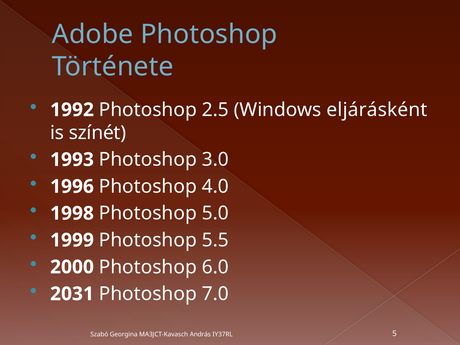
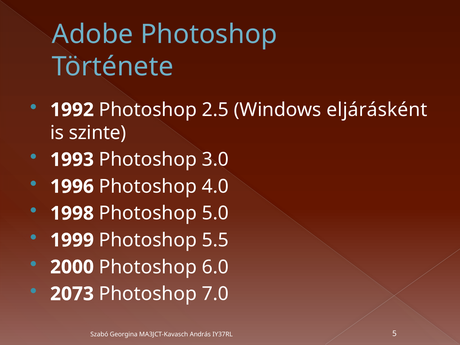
színét: színét -> szinte (97, 133)
2031: 2031 -> 2073 (72, 294)
